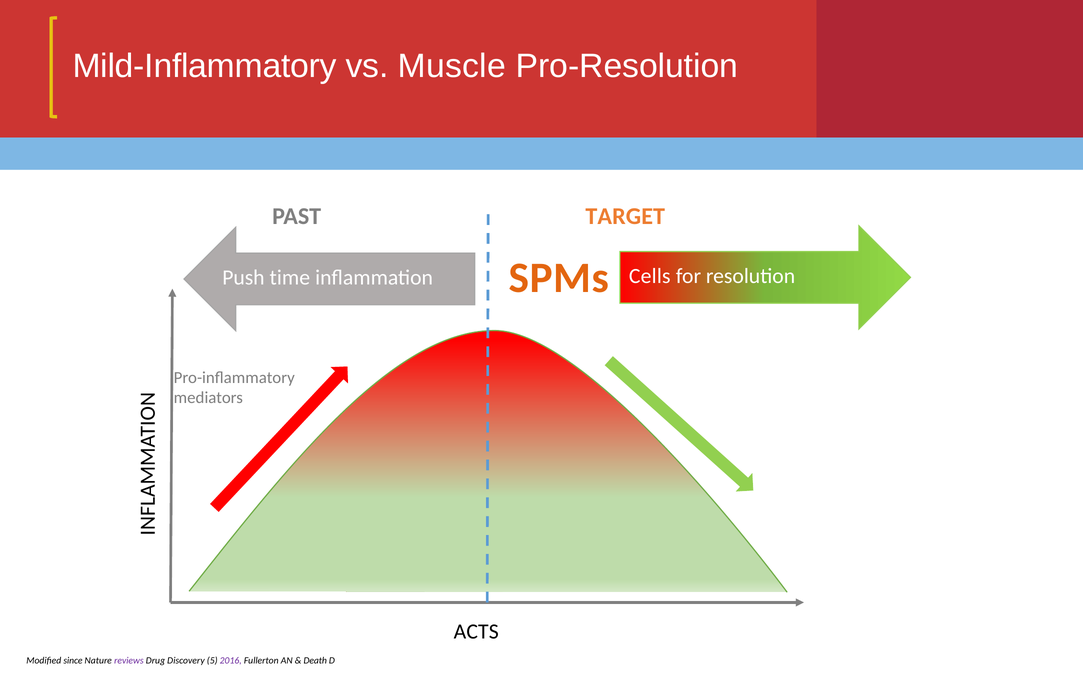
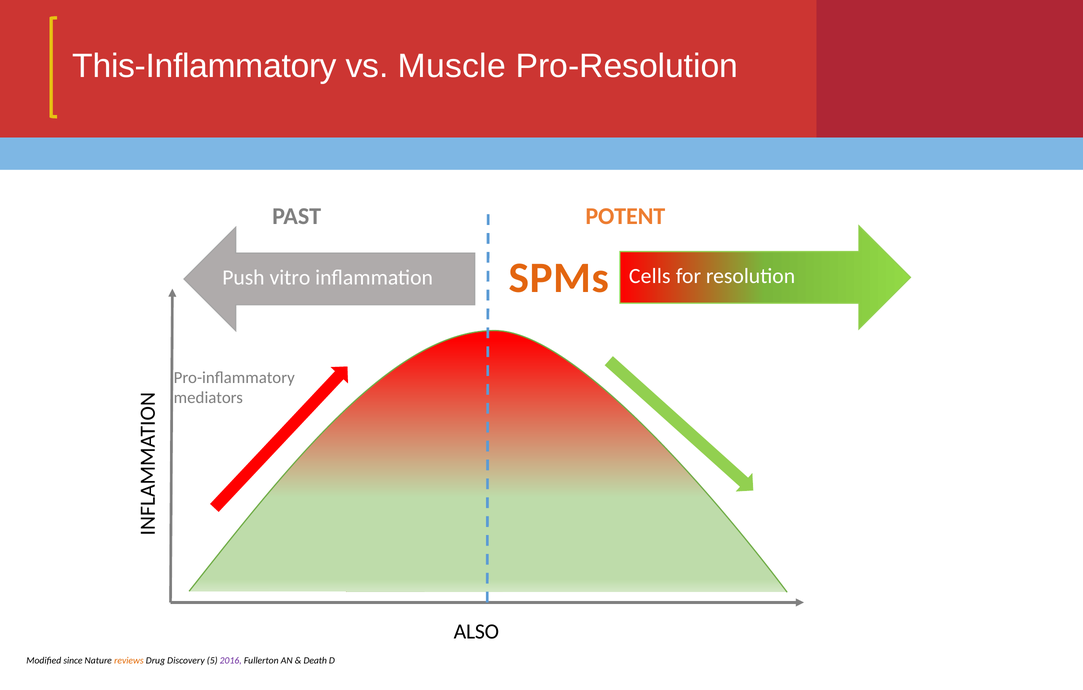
Mild-Inflammatory: Mild-Inflammatory -> This-Inflammatory (205, 66)
TARGET: TARGET -> POTENT (625, 216)
time: time -> vitro (290, 278)
ACTS: ACTS -> ALSO (476, 632)
reviews colour: purple -> orange (129, 661)
